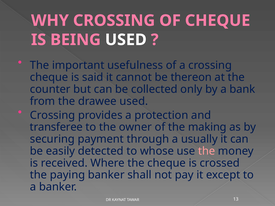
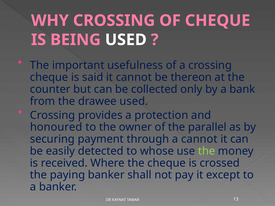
transferee: transferee -> honoured (56, 127)
making: making -> parallel (207, 127)
a usually: usually -> cannot (199, 139)
the colour: pink -> light green (207, 151)
